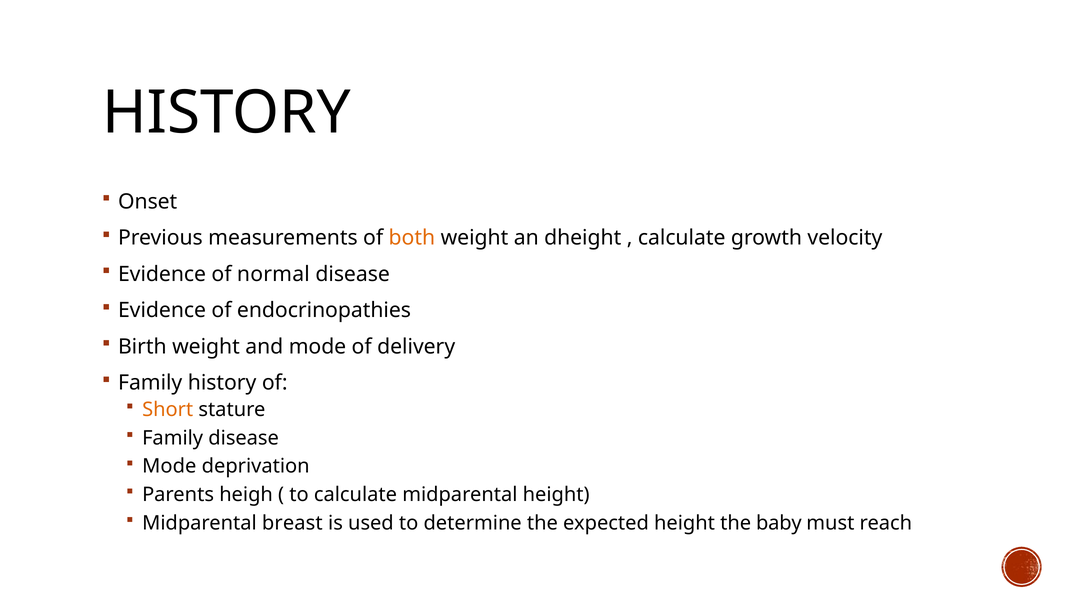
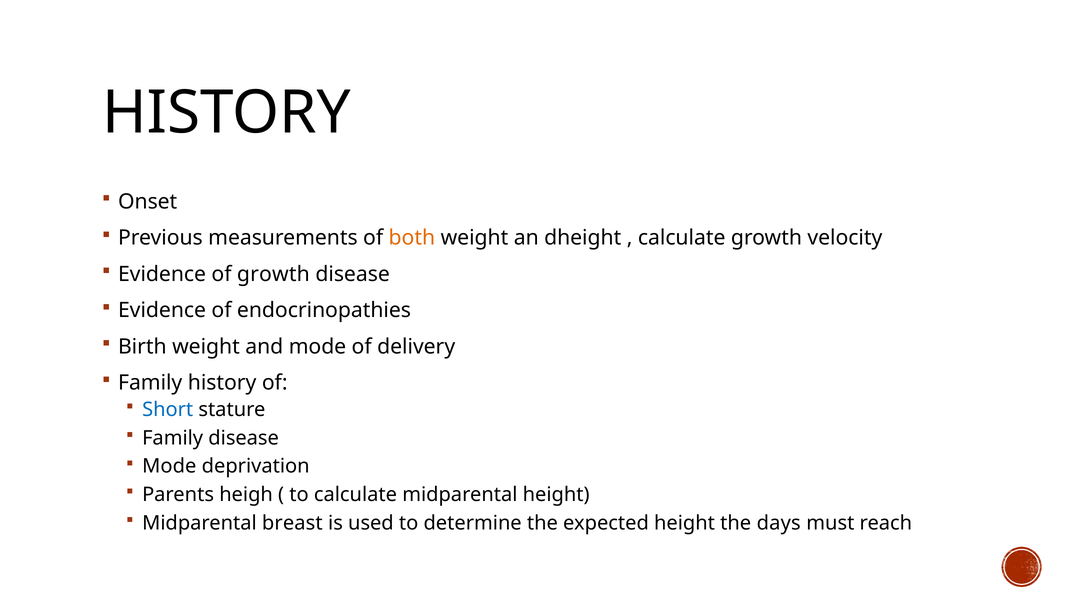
of normal: normal -> growth (273, 274)
Short colour: orange -> blue (168, 410)
baby: baby -> days (779, 523)
